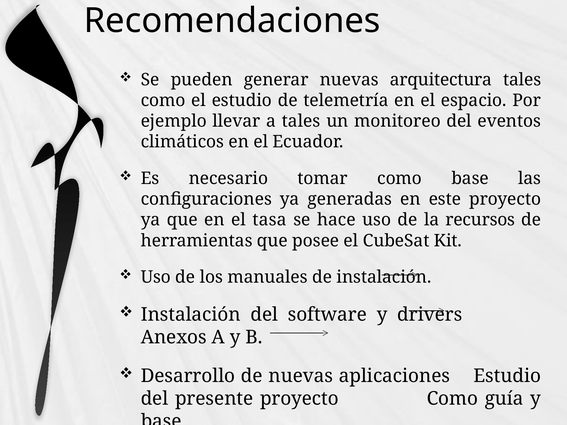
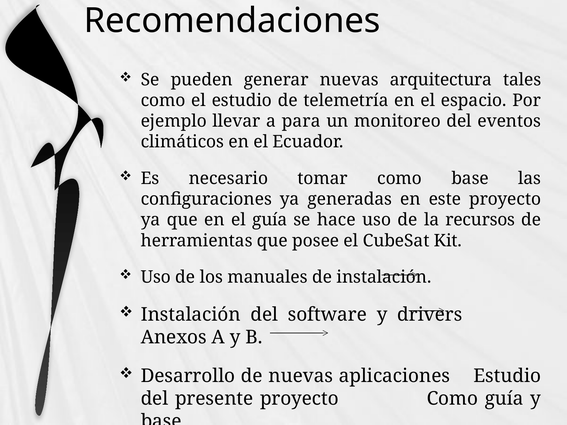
a tales: tales -> para (301, 121)
el tasa: tasa -> guía (270, 220)
